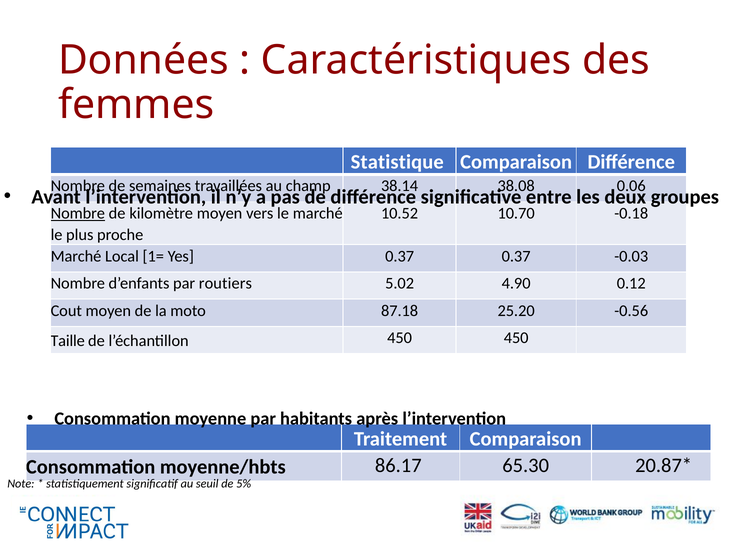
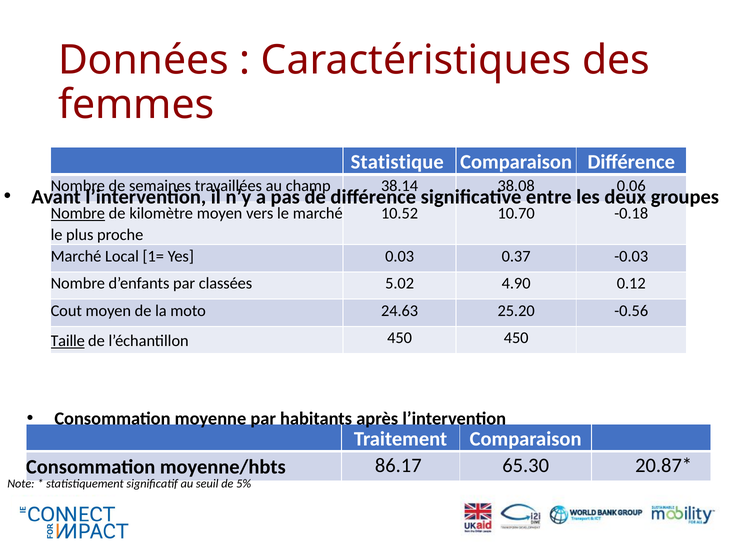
Yes 0.37: 0.37 -> 0.03 (400, 256)
routiers: routiers -> classées (226, 283)
87.18: 87.18 -> 24.63 (400, 311)
Taille underline: none -> present (68, 341)
